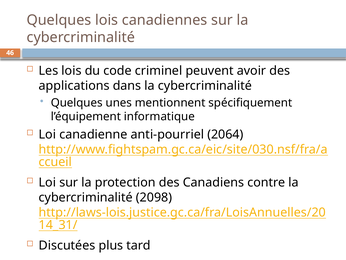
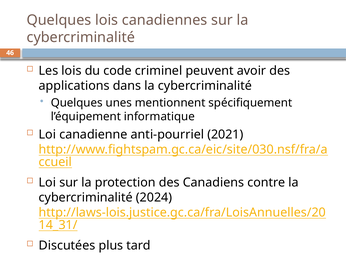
2064: 2064 -> 2021 (225, 134)
2098: 2098 -> 2024 (154, 197)
